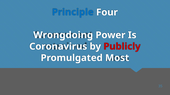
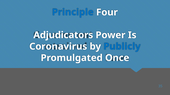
Wrongdoing: Wrongdoing -> Adjudicators (63, 35)
Publicly colour: red -> blue (122, 47)
Most: Most -> Once (117, 58)
